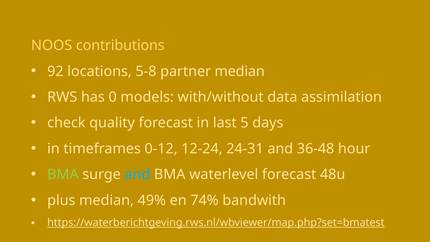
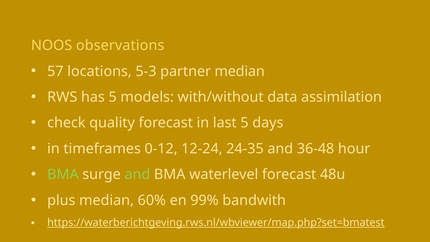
contributions: contributions -> observations (120, 45)
92: 92 -> 57 (55, 71)
5-8: 5-8 -> 5-3 (146, 71)
has 0: 0 -> 5 (113, 97)
24-31: 24-31 -> 24-35 (245, 149)
and colour: light blue -> light green (137, 174)
49%: 49% -> 60% (152, 200)
74%: 74% -> 99% (204, 200)
